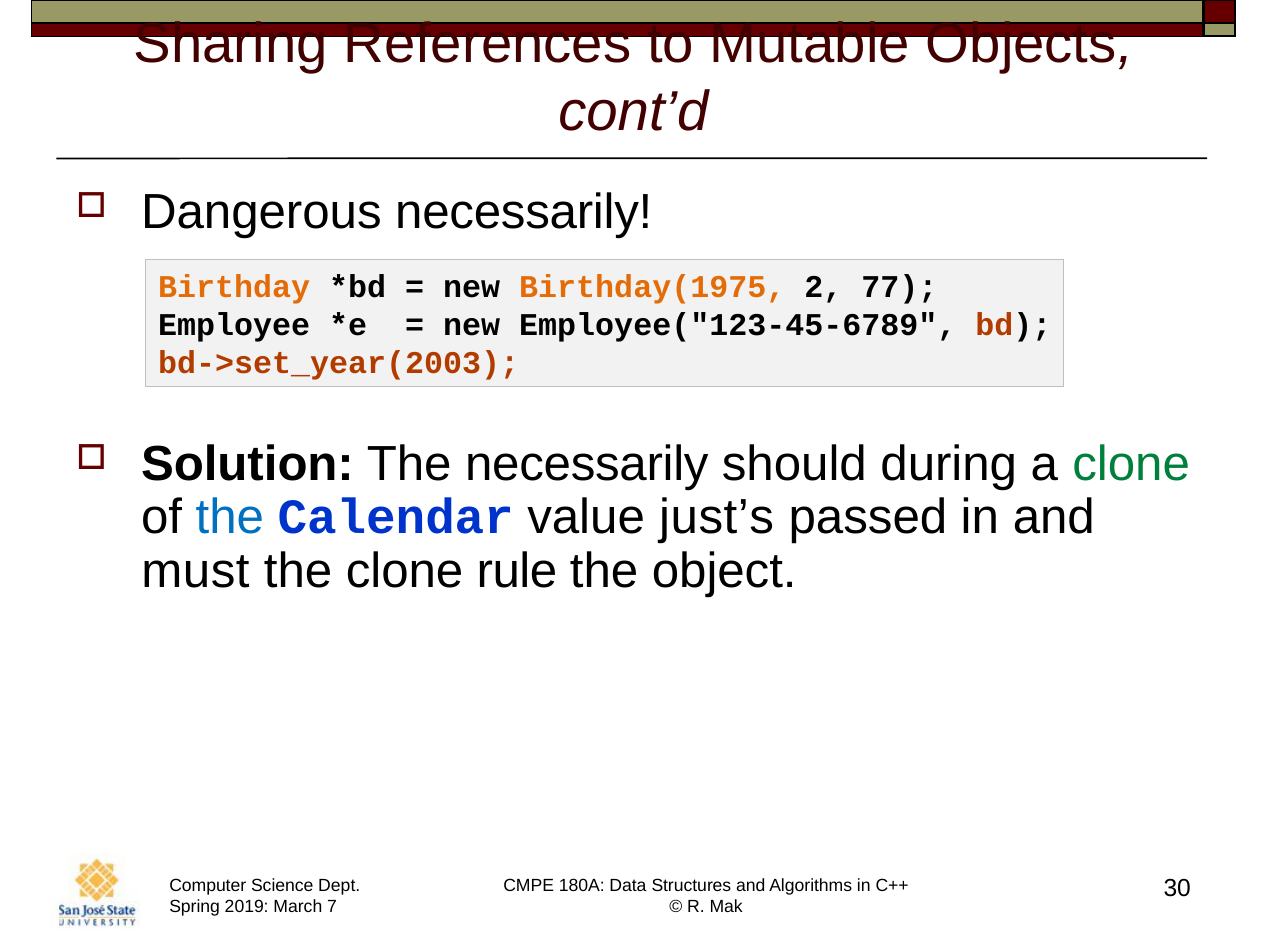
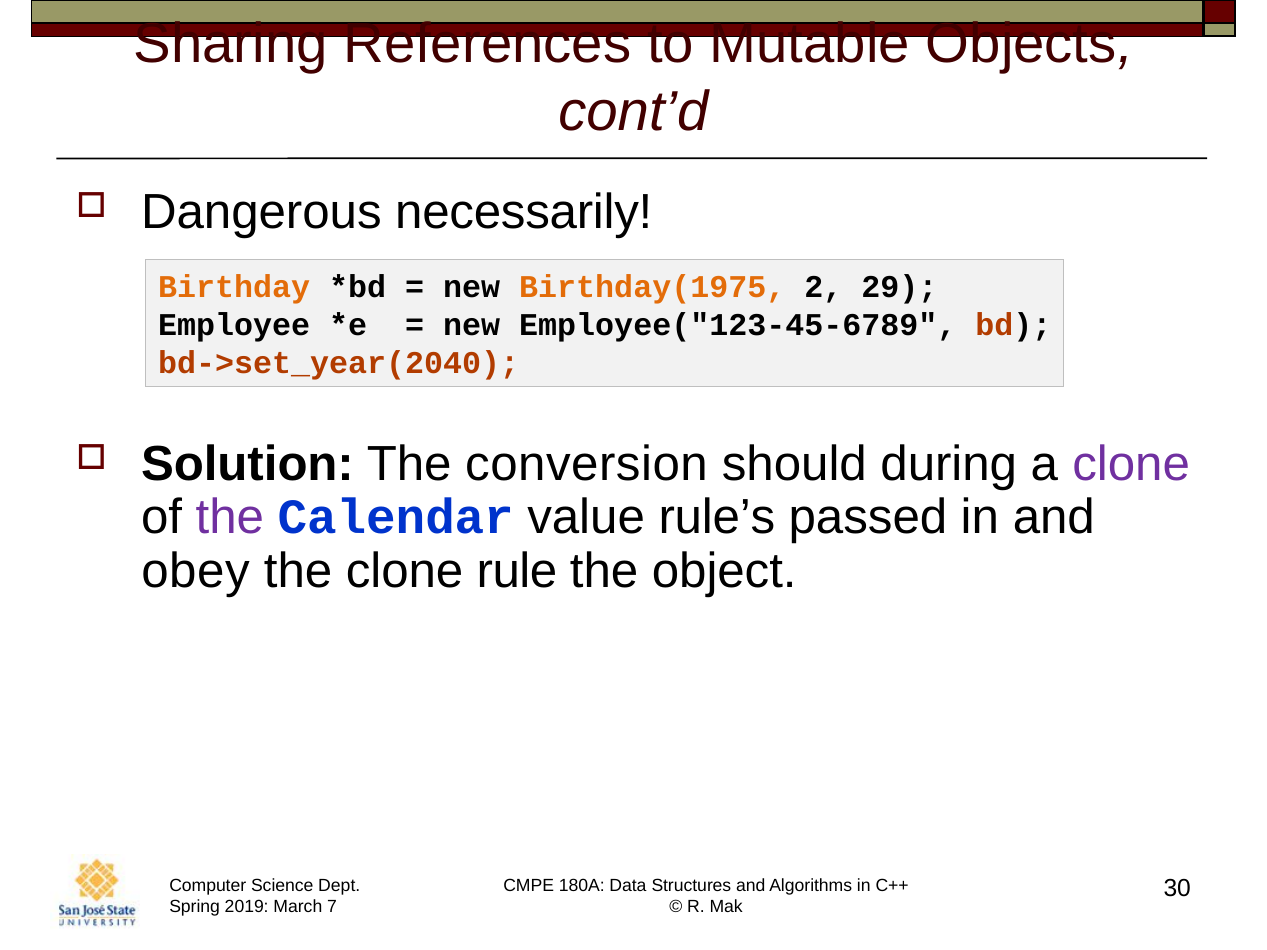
77: 77 -> 29 (899, 287)
bd->set_year(2003: bd->set_year(2003 -> bd->set_year(2040 (339, 363)
The necessarily: necessarily -> conversion (586, 465)
clone colour: green -> purple (1131, 465)
the colour: blue -> purple (230, 518)
just’s: just’s -> rule’s (717, 518)
must: must -> obey (195, 571)
